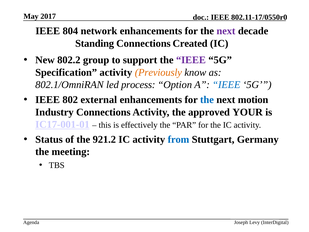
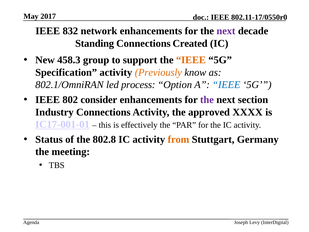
804: 804 -> 832 (70, 31)
802.2: 802.2 -> 458.3 (69, 60)
IEEE colour: purple -> orange (191, 60)
external: external -> consider (99, 100)
the colour: blue -> purple (207, 100)
motion: motion -> section (253, 100)
YOUR: YOUR -> XXXX (248, 112)
921.2: 921.2 -> 802.8 (104, 139)
from colour: blue -> orange (178, 139)
